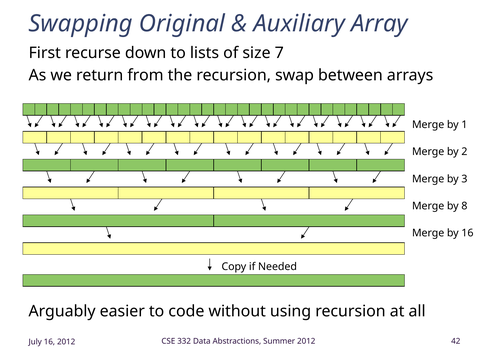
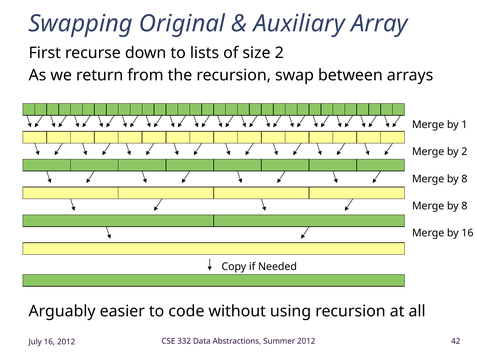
size 7: 7 -> 2 (279, 53)
3: 3 -> 8 (464, 179)
